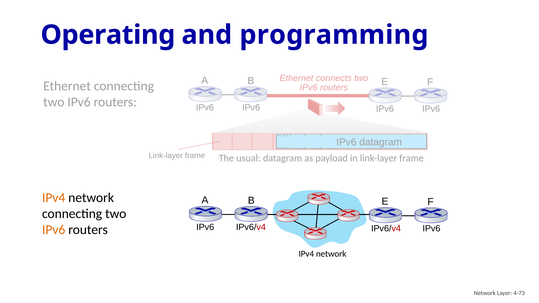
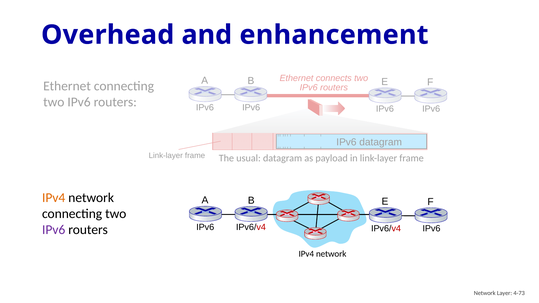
Operating: Operating -> Overhead (108, 35)
programming: programming -> enhancement (334, 35)
IPv6 colour: orange -> purple (54, 230)
